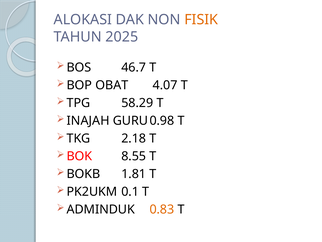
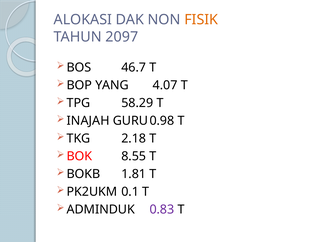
2025: 2025 -> 2097 (122, 37)
OBAT: OBAT -> YANG (112, 85)
0.83 colour: orange -> purple (162, 209)
